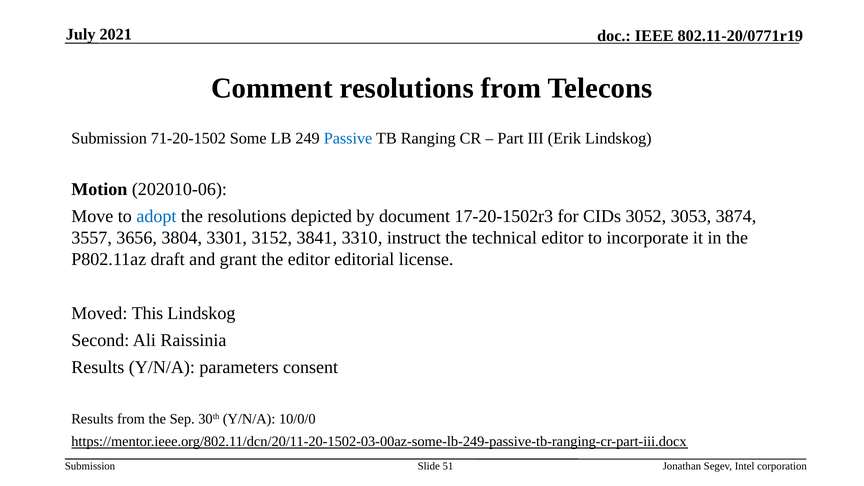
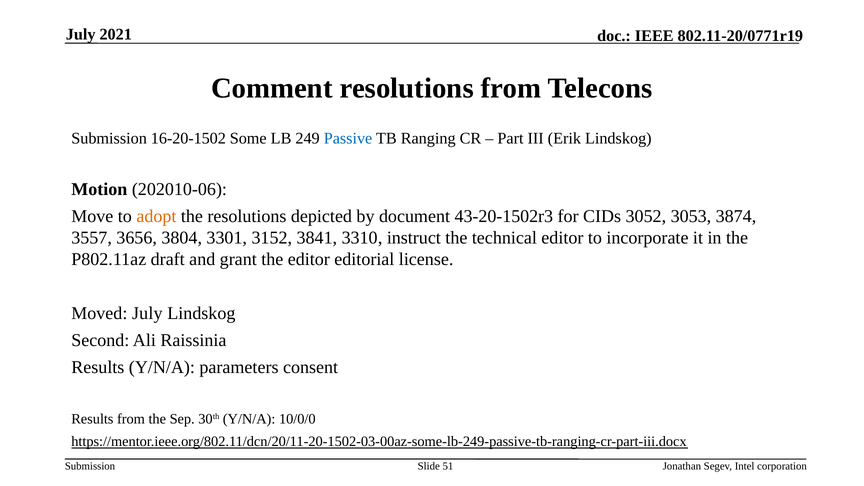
71-20-1502: 71-20-1502 -> 16-20-1502 (188, 138)
adopt colour: blue -> orange (156, 216)
17-20-1502r3: 17-20-1502r3 -> 43-20-1502r3 (504, 216)
Moved This: This -> July (147, 313)
